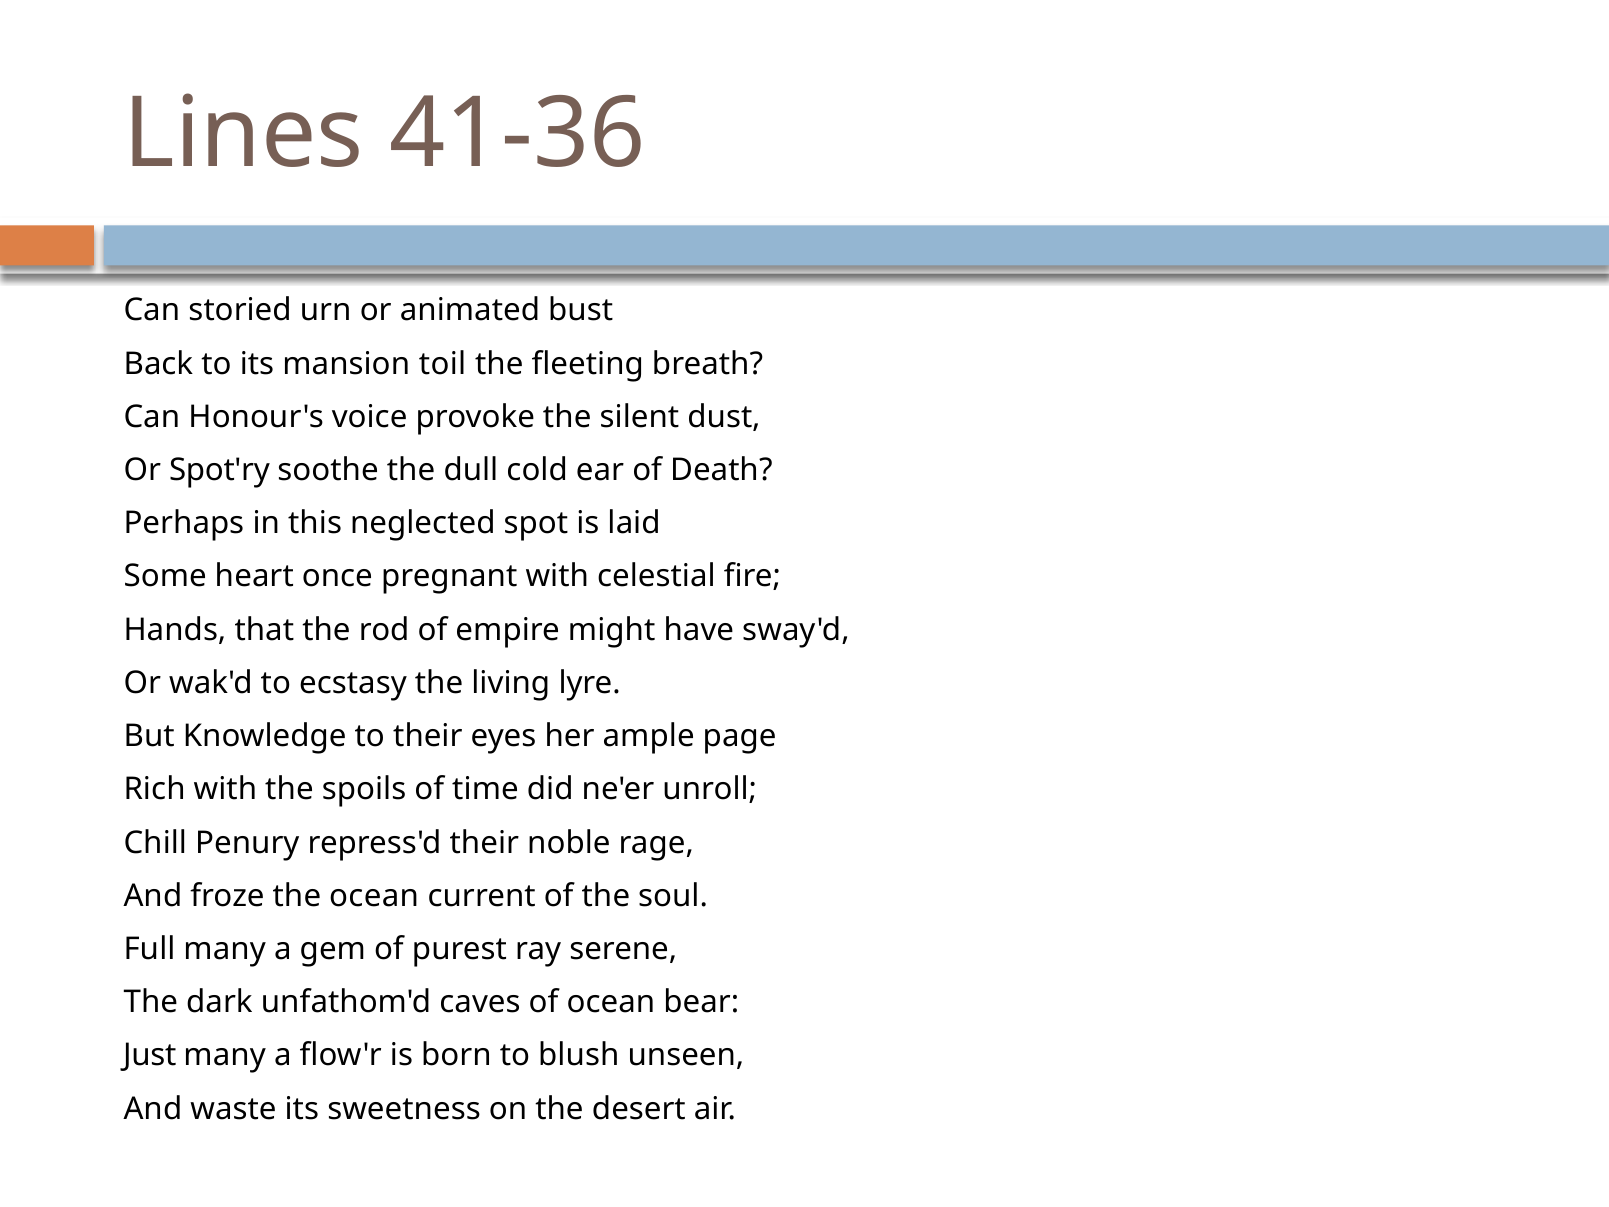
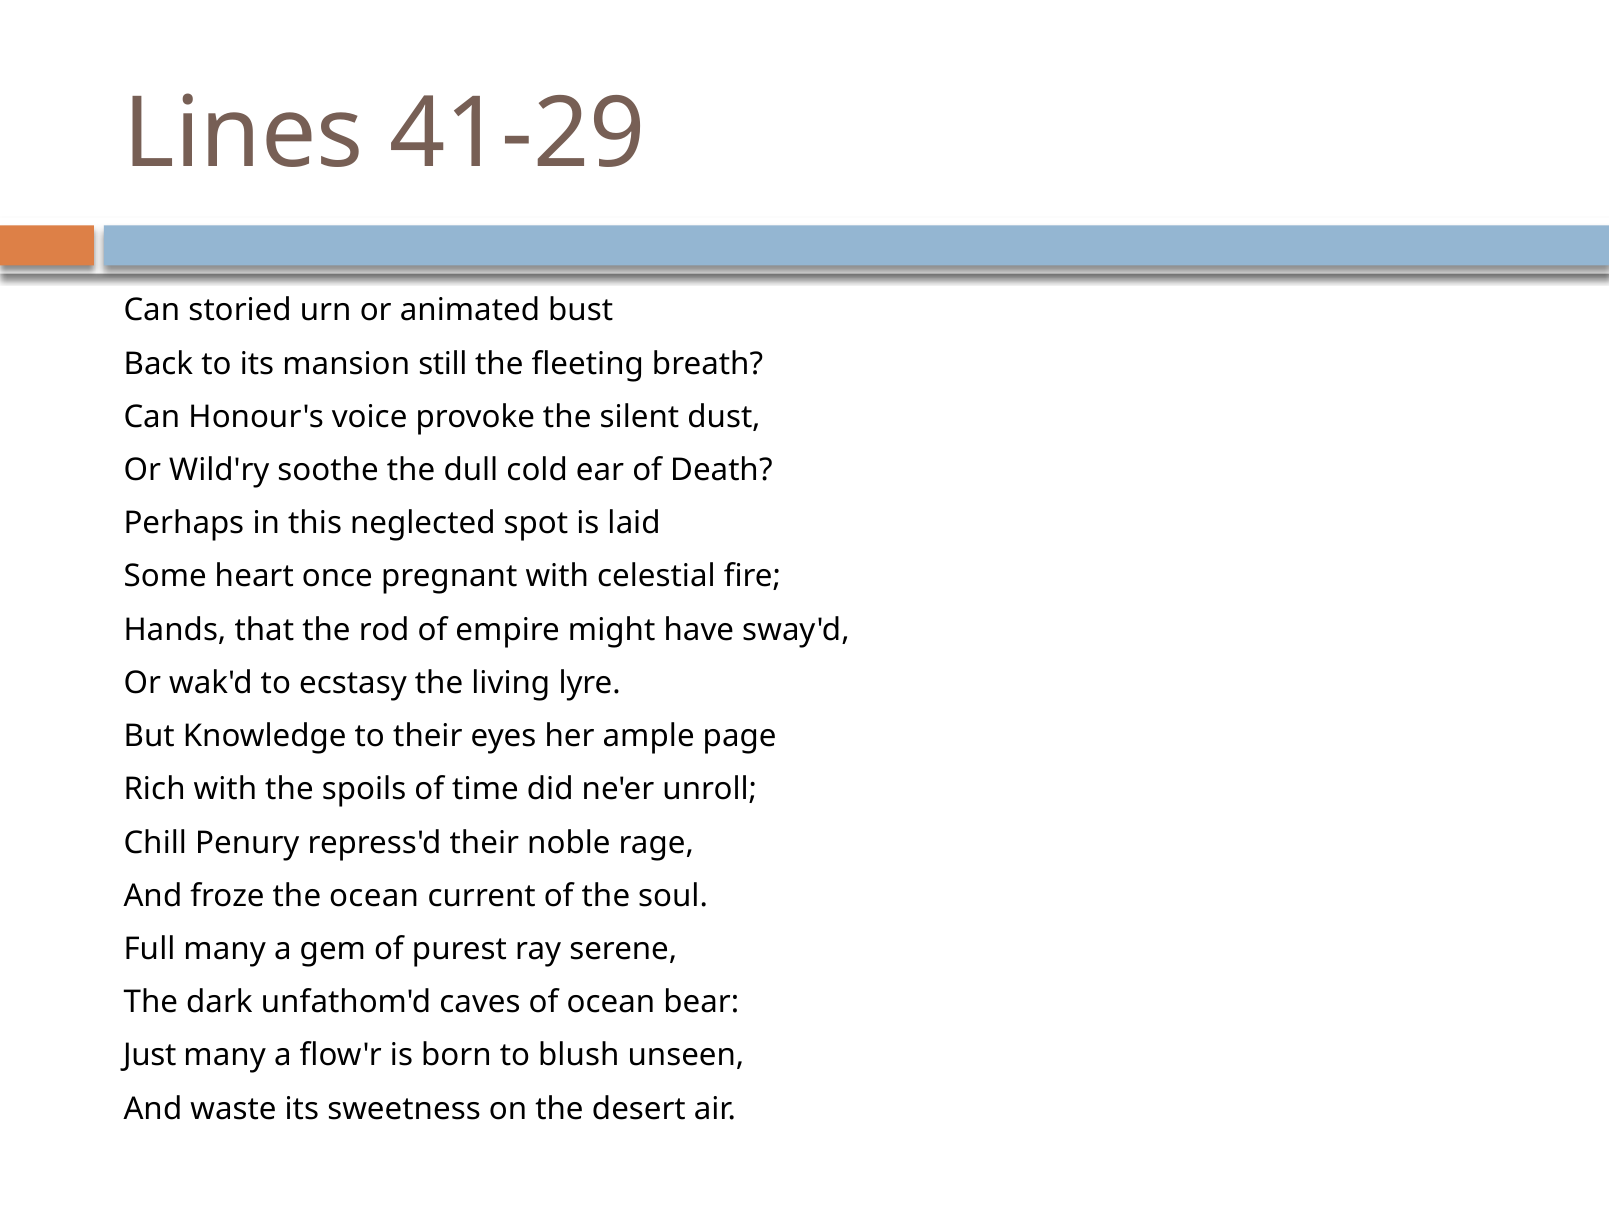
41-36: 41-36 -> 41-29 (518, 134)
toil: toil -> still (443, 364)
Spot'ry: Spot'ry -> Wild'ry (219, 470)
